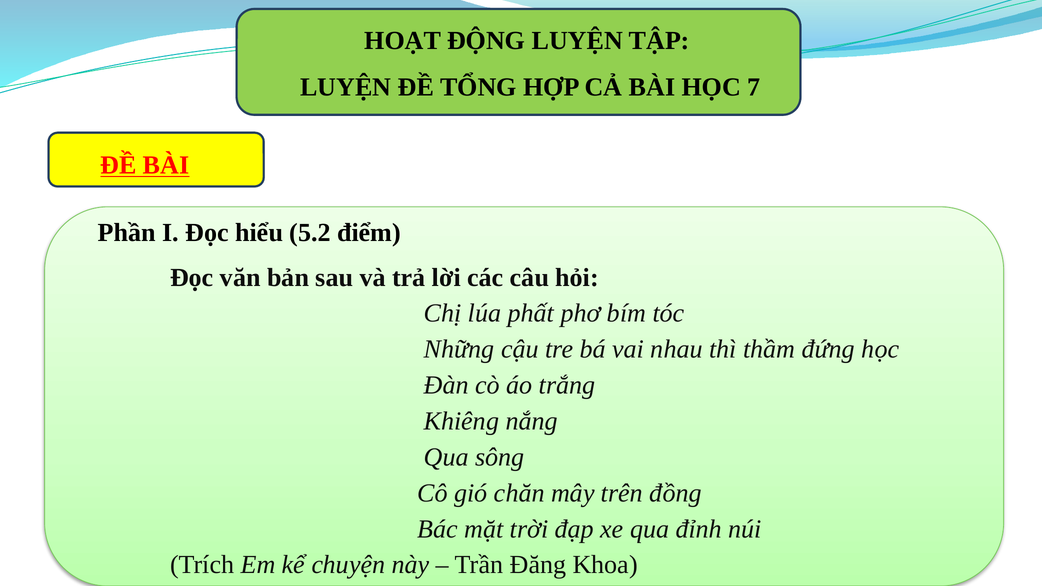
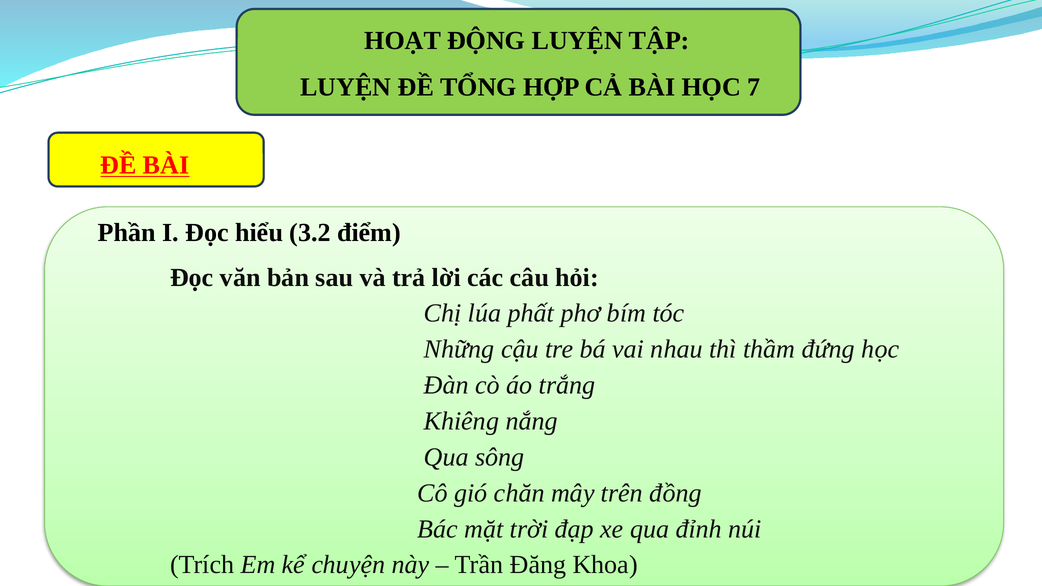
5.2: 5.2 -> 3.2 (310, 233)
